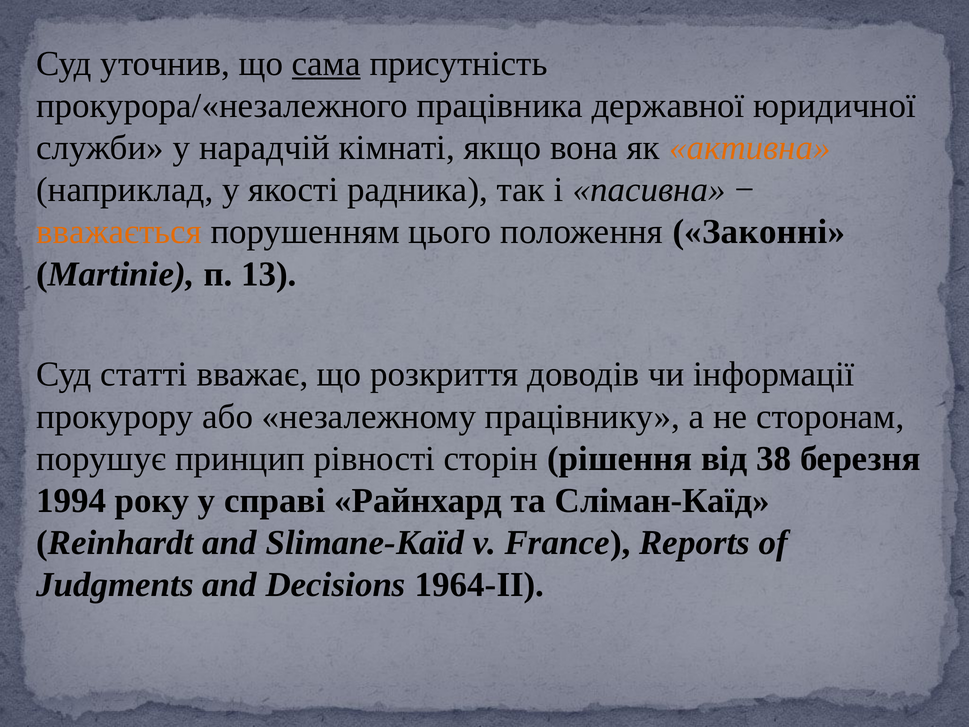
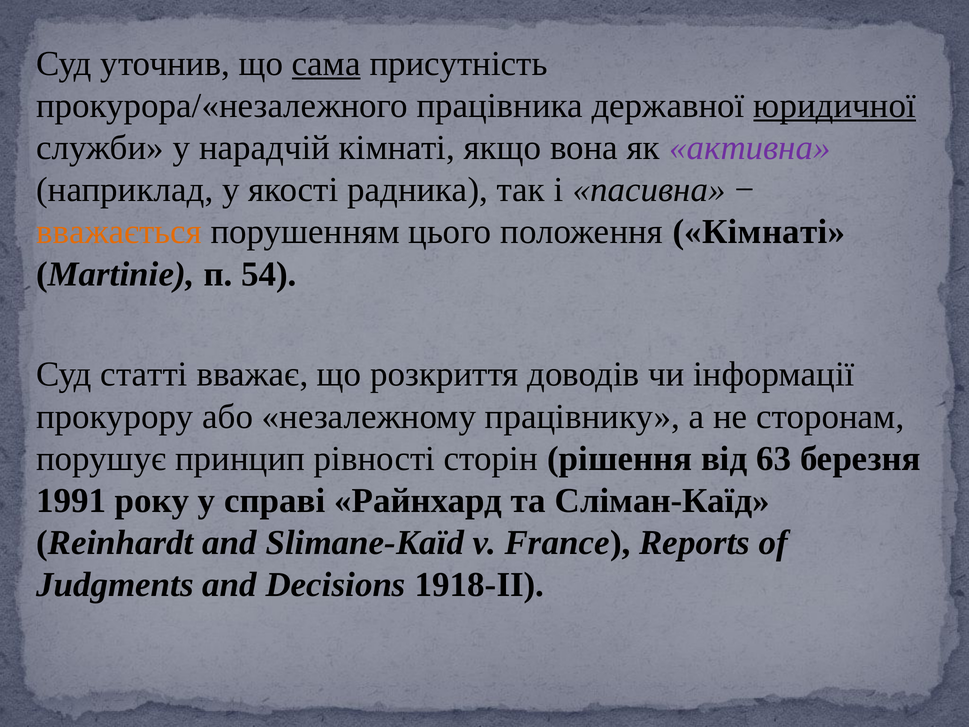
юридичної underline: none -> present (835, 106)
активна colour: orange -> purple (750, 148)
положення Законні: Законні -> Кімнаті (759, 232)
13: 13 -> 54 (269, 274)
38: 38 -> 63 (774, 458)
1994: 1994 -> 1991 (71, 500)
1964-II: 1964-II -> 1918-II (480, 585)
